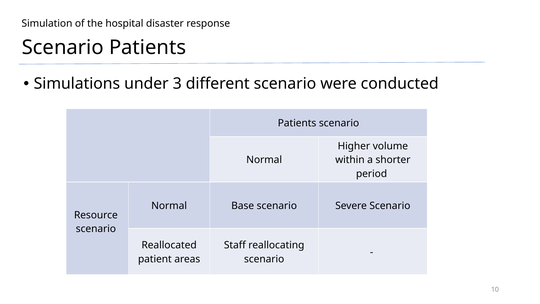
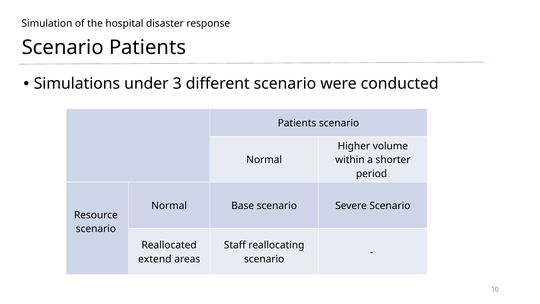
patient: patient -> extend (155, 259)
